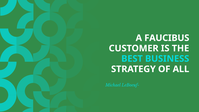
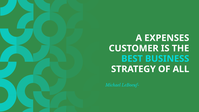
FAUCIBUS: FAUCIBUS -> EXPENSES (167, 38)
